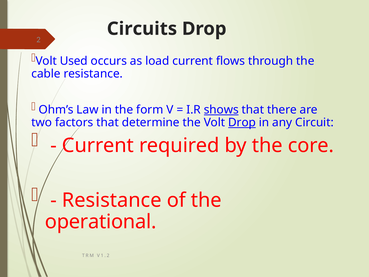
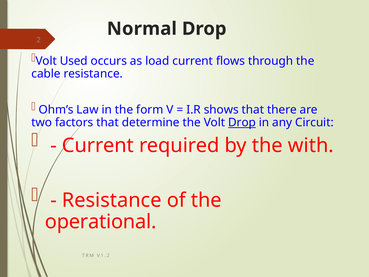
Circuits: Circuits -> Normal (142, 29)
shows underline: present -> none (221, 110)
core: core -> with (311, 145)
